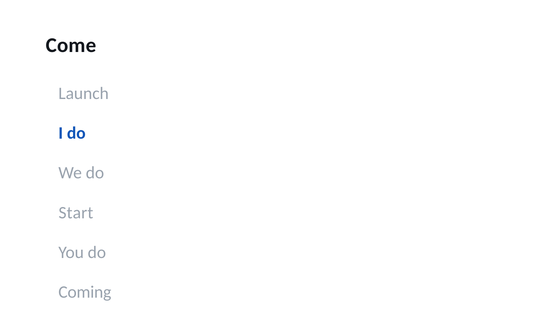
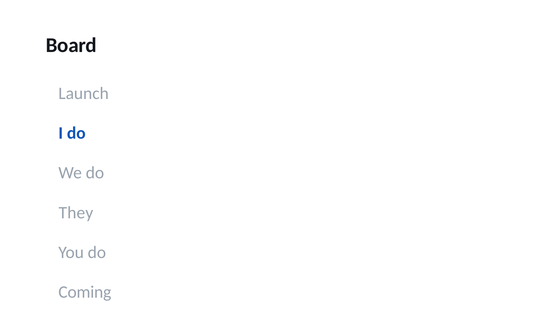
Come: Come -> Board (71, 45)
Start: Start -> They (76, 212)
